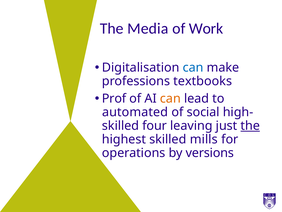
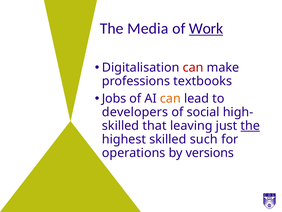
Work underline: none -> present (206, 28)
can colour: blue -> red (193, 67)
Prof: Prof -> Jobs (114, 98)
automated: automated -> developers (135, 112)
four: four -> that (155, 125)
mills: mills -> such (204, 139)
